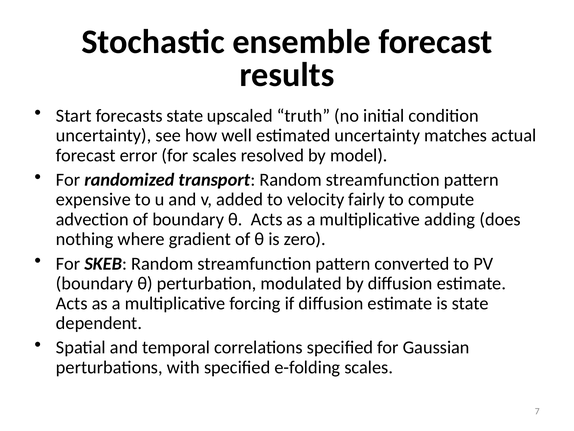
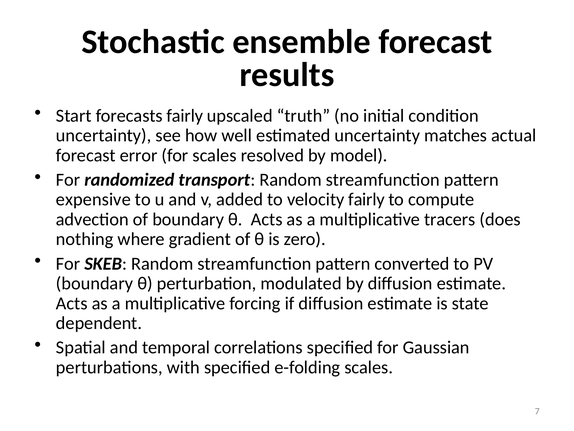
forecasts state: state -> fairly (185, 116)
adding: adding -> tracers (450, 219)
